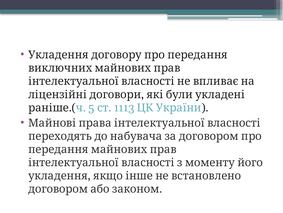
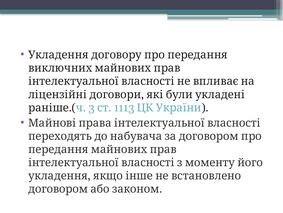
5: 5 -> 3 (92, 107)
